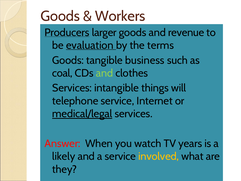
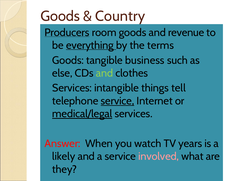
Workers: Workers -> Country (120, 16)
larger: larger -> room (104, 32)
evaluation: evaluation -> everything (90, 45)
coal: coal -> else (62, 73)
will: will -> tell (179, 88)
service underline: none -> present (117, 101)
involved colour: yellow -> pink (159, 156)
